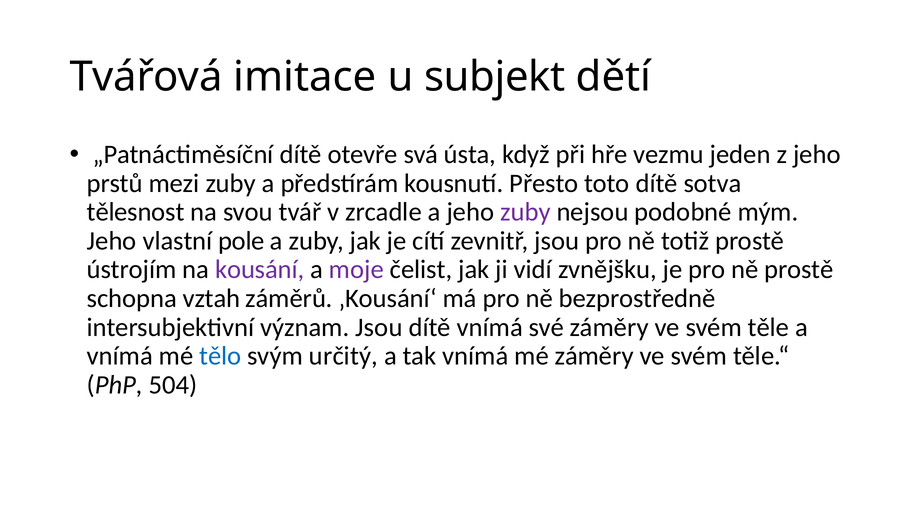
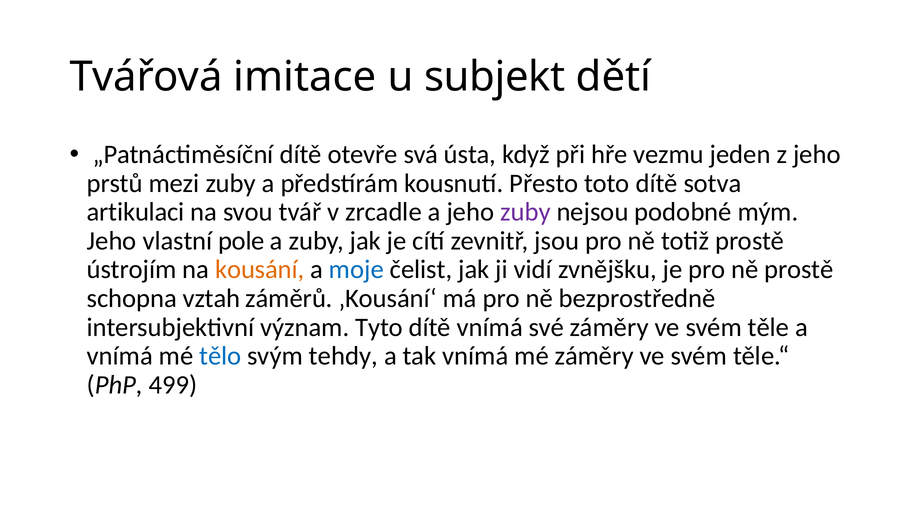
tělesnost: tělesnost -> artikulaci (136, 212)
kousání colour: purple -> orange (260, 270)
moje colour: purple -> blue (356, 270)
význam Jsou: Jsou -> Tyto (379, 327)
určitý: určitý -> tehdy (344, 356)
504: 504 -> 499 (173, 385)
